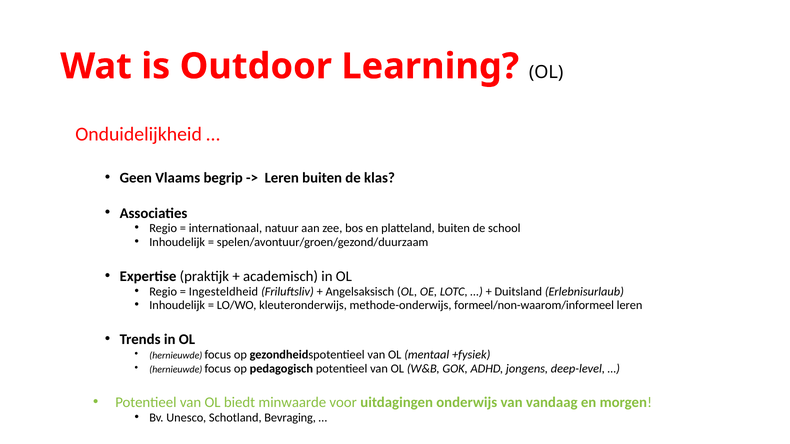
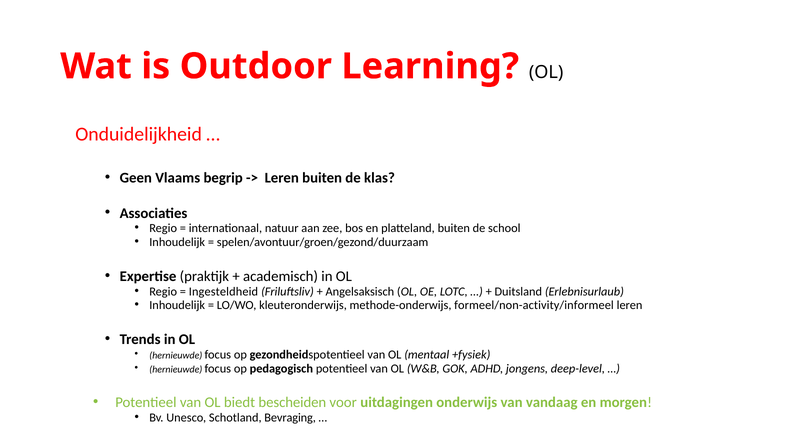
formeel/non-waarom/informeel: formeel/non-waarom/informeel -> formeel/non-activity/informeel (534, 306)
minwaarde: minwaarde -> bescheiden (292, 403)
